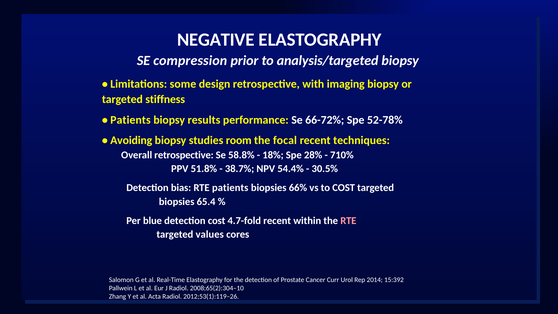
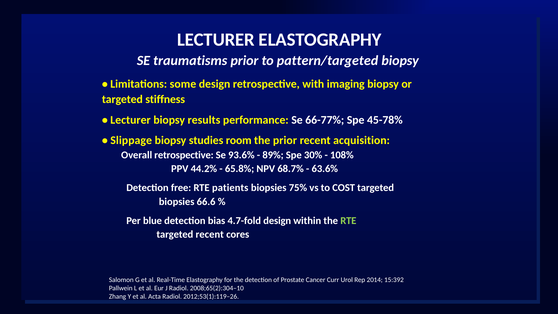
NEGATIVE: NEGATIVE -> LECTURER (216, 40)
compression: compression -> traumatisms (190, 61)
analysis/targeted: analysis/targeted -> pattern/targeted (328, 61)
Patients: Patients -> Lecturer (131, 120)
66-72%: 66-72% -> 66-77% (325, 120)
52-78%: 52-78% -> 45-78% (385, 120)
Avoiding: Avoiding -> Slippage (131, 140)
the focal: focal -> prior (285, 140)
techniques: techniques -> acquisition (362, 140)
58.8%: 58.8% -> 93.6% (241, 155)
18%: 18% -> 89% (273, 155)
28%: 28% -> 30% (313, 155)
710%: 710% -> 108% (342, 155)
51.8%: 51.8% -> 44.2% (204, 169)
38.7%: 38.7% -> 65.8% (240, 169)
54.4%: 54.4% -> 68.7% (291, 169)
30.5%: 30.5% -> 63.6% (325, 169)
bias: bias -> free (181, 188)
66%: 66% -> 75% (298, 188)
65.4: 65.4 -> 66.6 (206, 202)
detection cost: cost -> bias (217, 221)
4.7-fold recent: recent -> design (277, 221)
RTE colour: pink -> light green (348, 221)
targeted values: values -> recent (210, 234)
